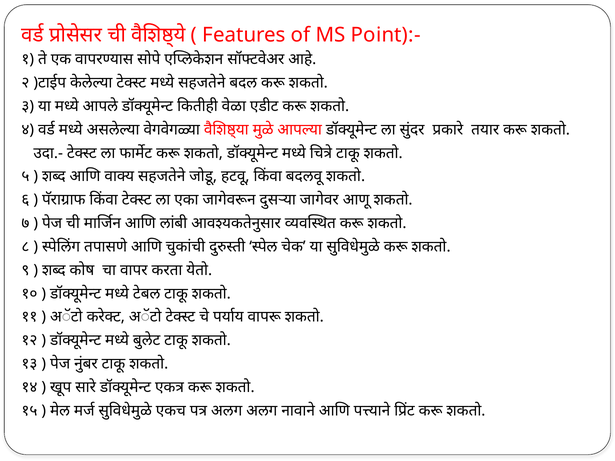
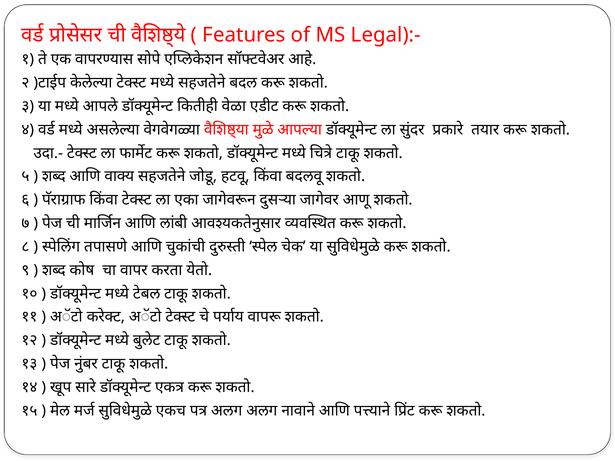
Point):-: Point):- -> Legal):- (386, 35)
